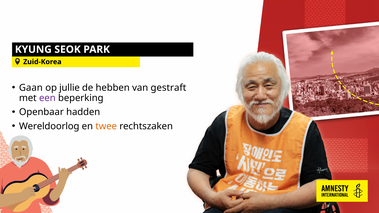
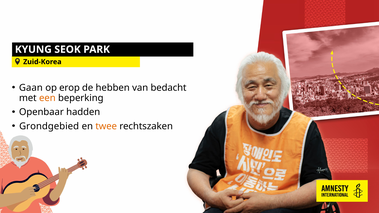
jullie: jullie -> erop (69, 88)
gestraft: gestraft -> bedacht (169, 88)
een colour: purple -> orange (47, 98)
Wereldoorlog: Wereldoorlog -> Grondgebied (49, 126)
